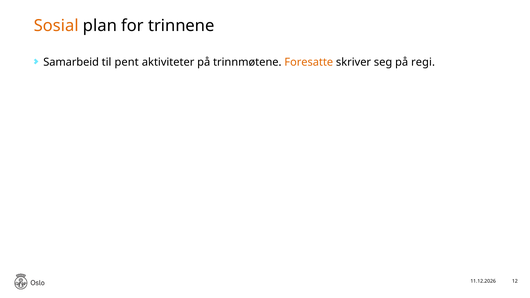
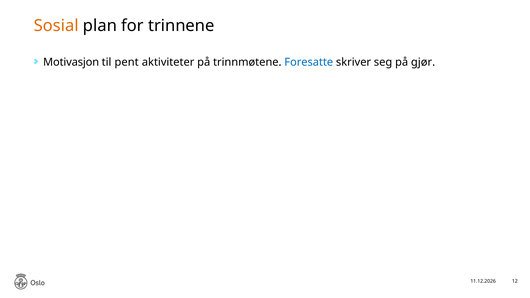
Samarbeid: Samarbeid -> Motivasjon (71, 62)
Foresatte colour: orange -> blue (309, 62)
regi: regi -> gjør (423, 62)
